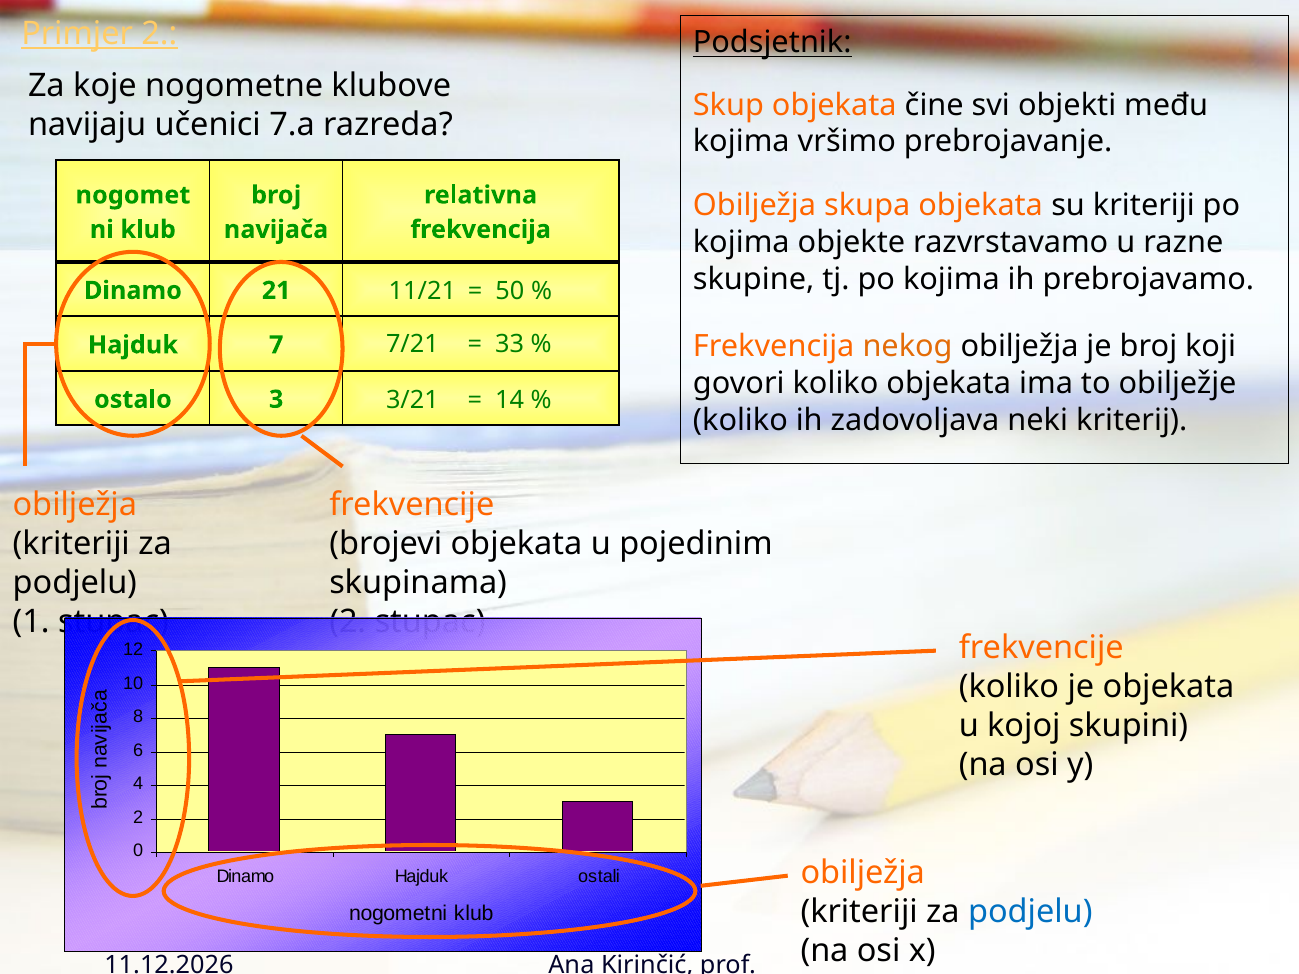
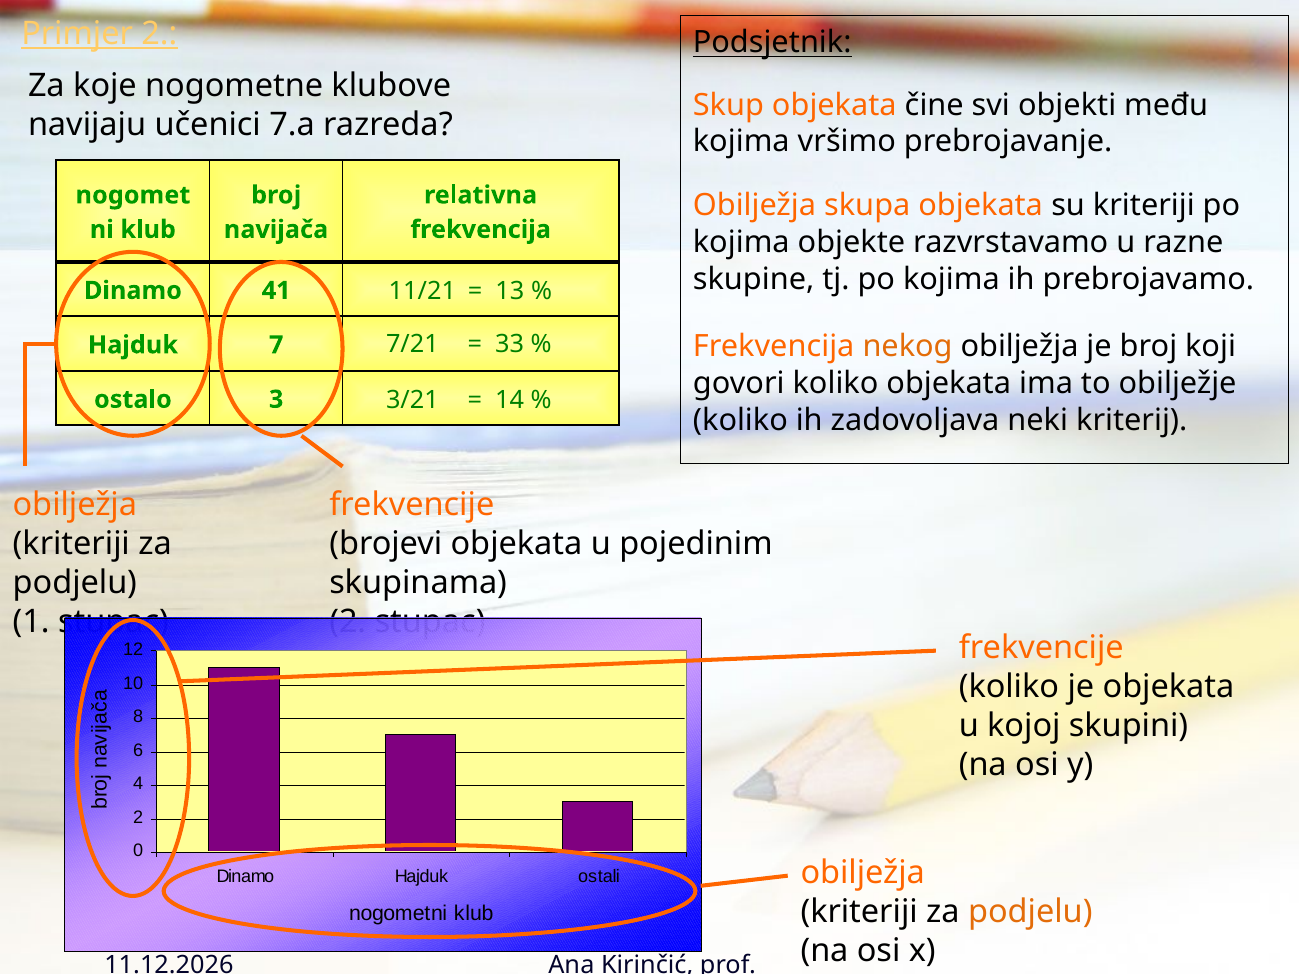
50: 50 -> 13 (510, 291)
21: 21 -> 41 (276, 291)
podjelu colour: blue -> orange (1030, 912)
